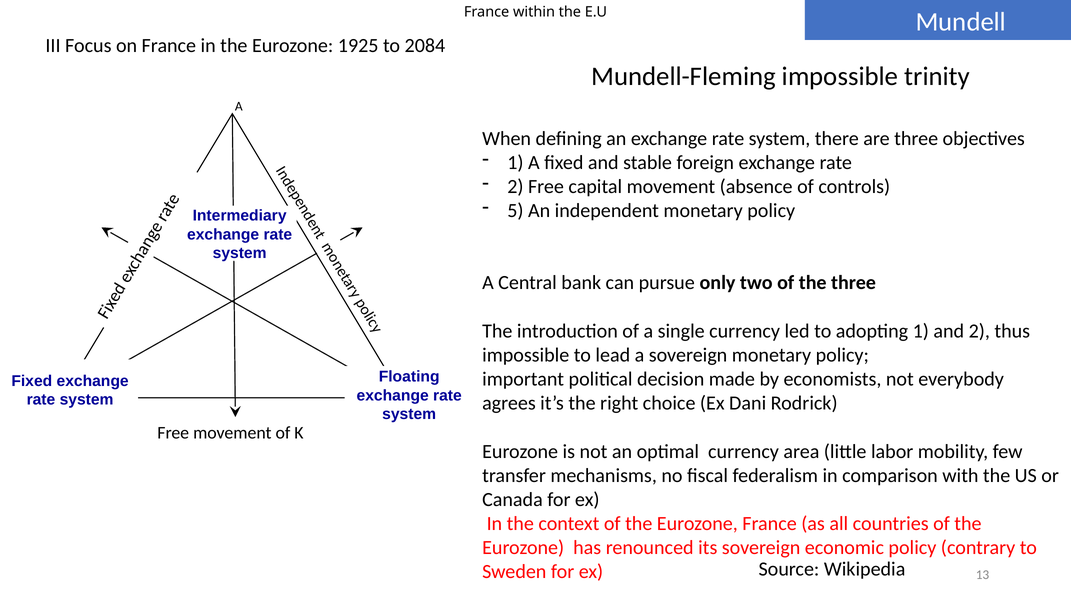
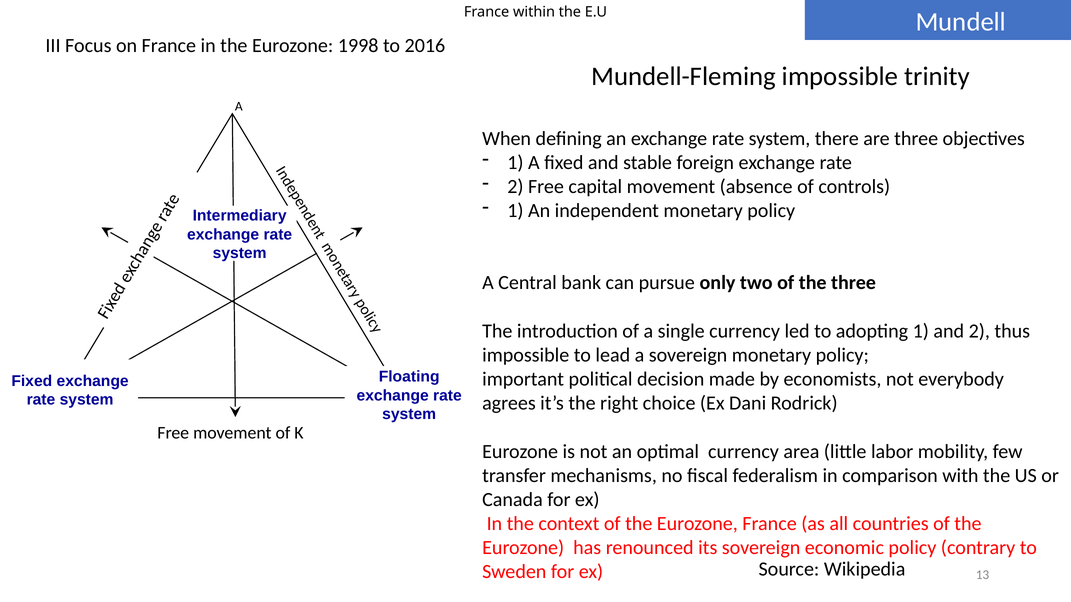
1925: 1925 -> 1998 (358, 45)
2084: 2084 -> 2016 (425, 45)
5: 5 -> 1 (515, 211)
